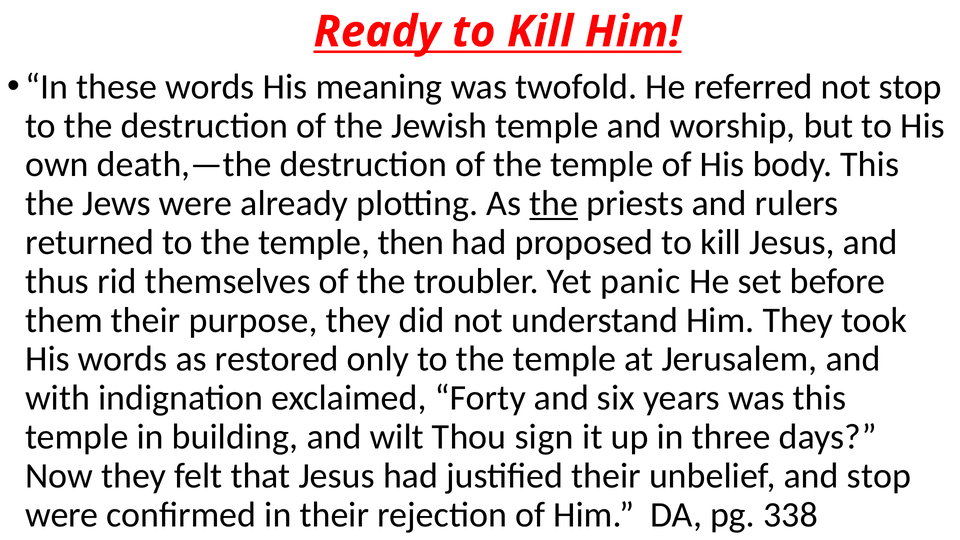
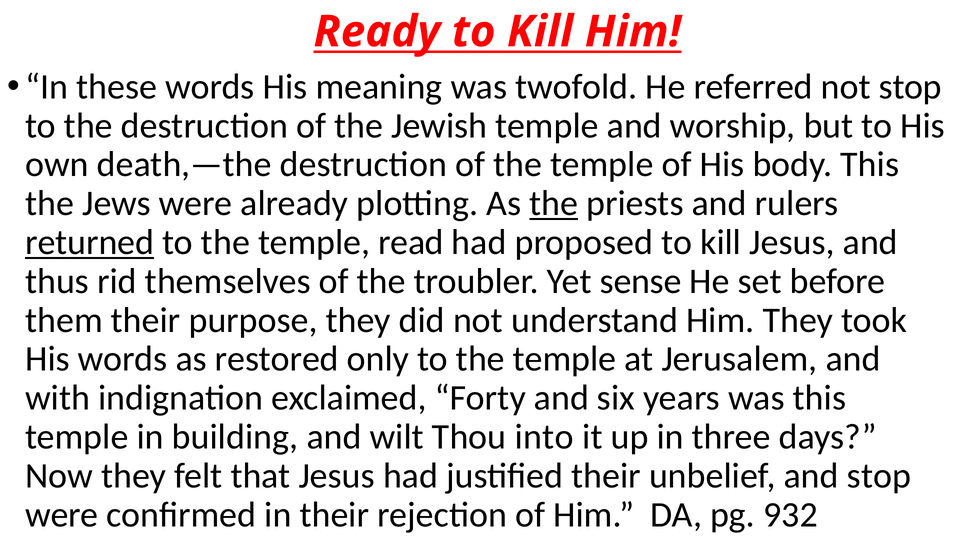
returned underline: none -> present (90, 242)
then: then -> read (411, 242)
panic: panic -> sense (641, 281)
sign: sign -> into (544, 437)
338: 338 -> 932 (790, 515)
